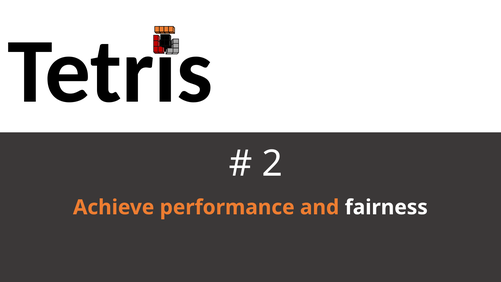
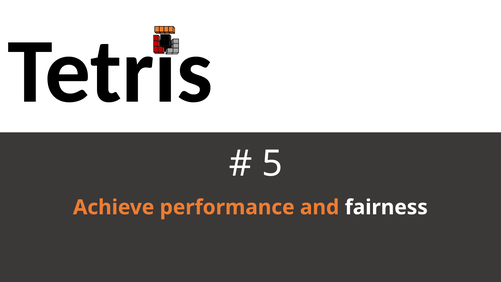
2: 2 -> 5 (272, 164)
